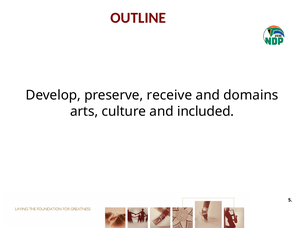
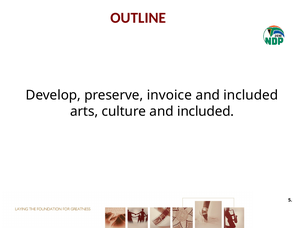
receive: receive -> invoice (169, 95)
domains: domains -> included (251, 95)
